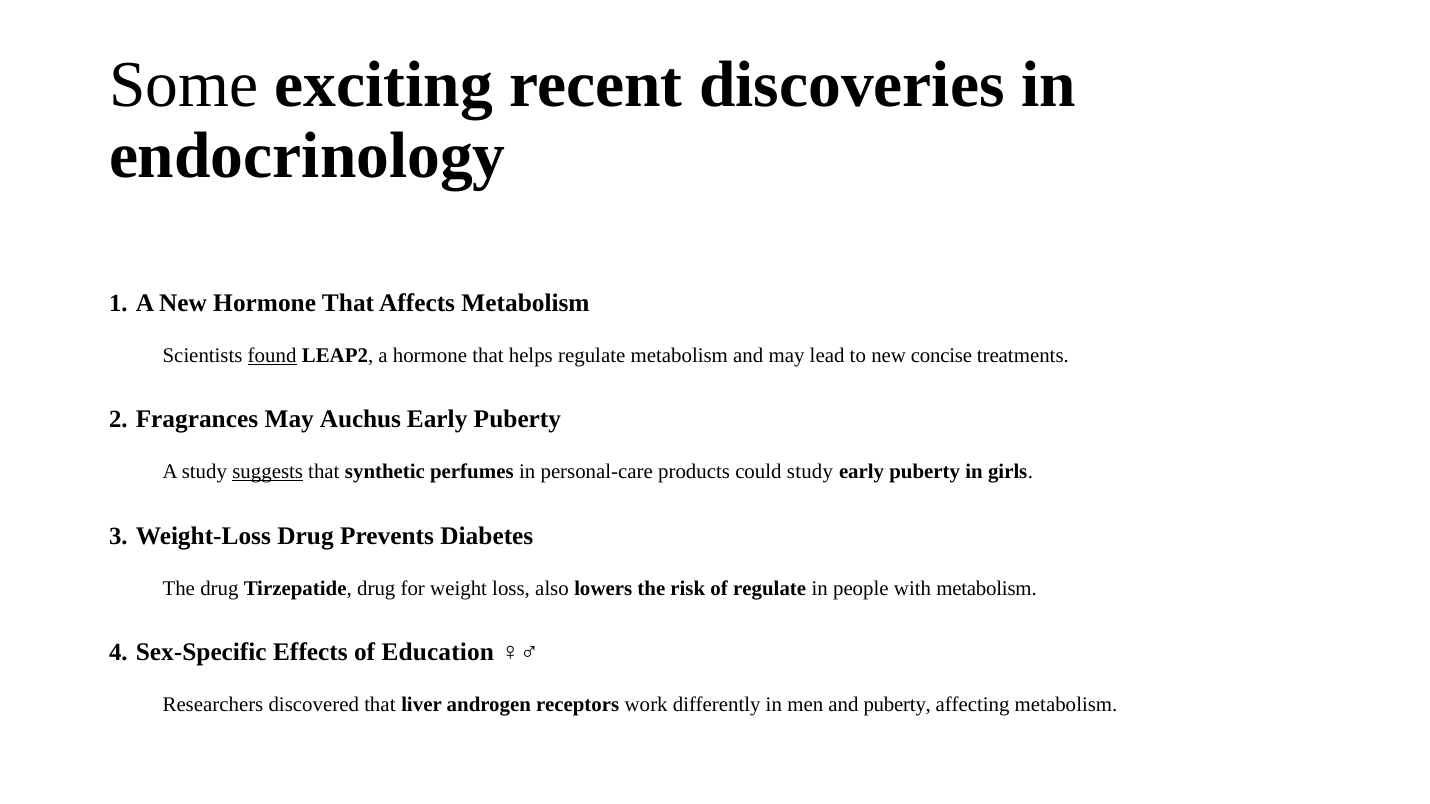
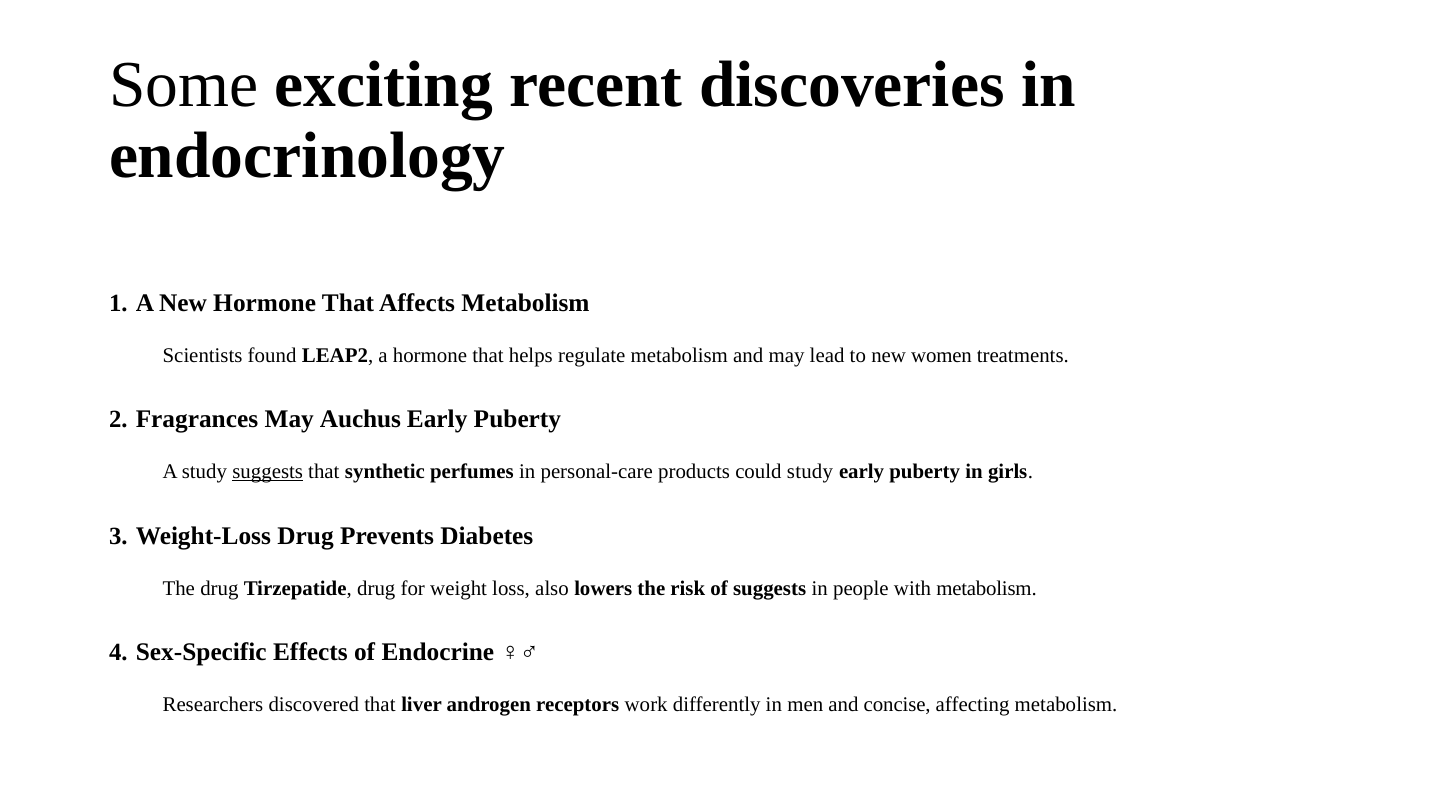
found underline: present -> none (272, 355)
concise: concise -> women (941, 355)
of regulate: regulate -> suggests (770, 589)
Education: Education -> Endocrine (438, 653)
and puberty: puberty -> concise (897, 705)
